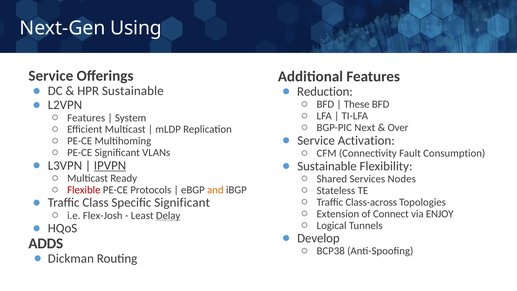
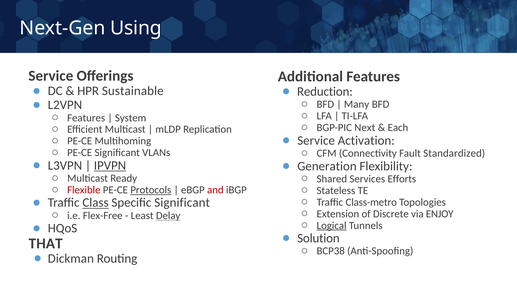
These: These -> Many (357, 104)
Over: Over -> Each (398, 128)
Consumption: Consumption -> Standardized (454, 153)
Sustainable: Sustainable -> Generation (327, 166)
Nodes: Nodes -> Efforts (402, 179)
Protocols underline: none -> present (151, 190)
and colour: orange -> red (215, 190)
Class underline: none -> present (96, 203)
Class-across: Class-across -> Class-metro (371, 202)
Connect: Connect -> Discrete (391, 214)
Flex-Josh: Flex-Josh -> Flex-Free (103, 215)
Logical underline: none -> present (332, 225)
Develop: Develop -> Solution (318, 238)
ADDS: ADDS -> THAT (46, 243)
